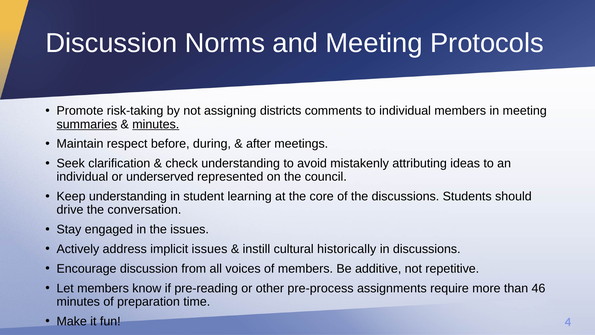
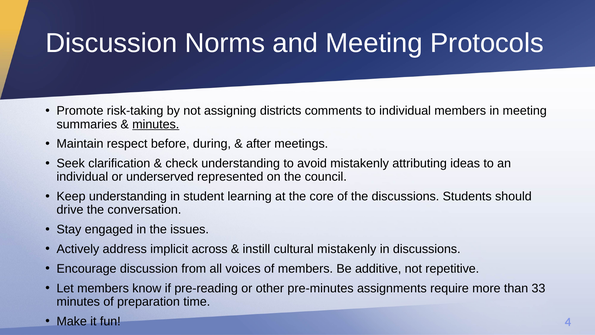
summaries underline: present -> none (87, 124)
implicit issues: issues -> across (210, 249)
cultural historically: historically -> mistakenly (347, 249)
pre-process: pre-process -> pre-minutes (321, 288)
46: 46 -> 33 (538, 288)
